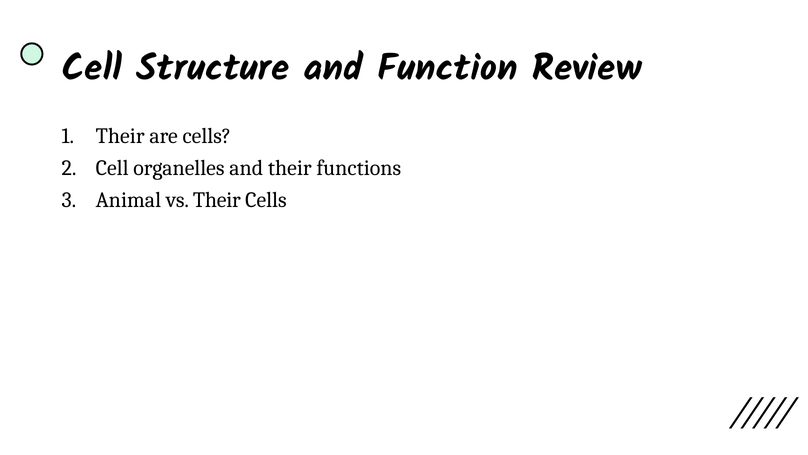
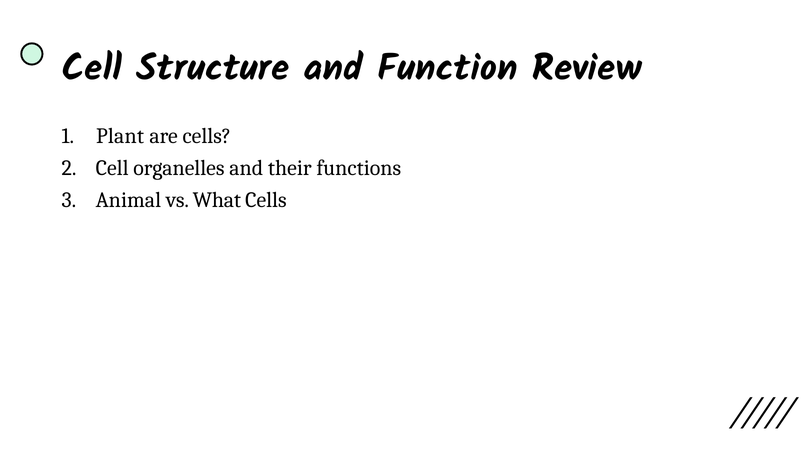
Their: Their -> Plant (120, 136)
vs Their: Their -> What (217, 200)
